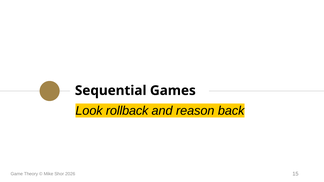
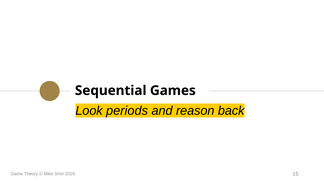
rollback: rollback -> periods (127, 111)
